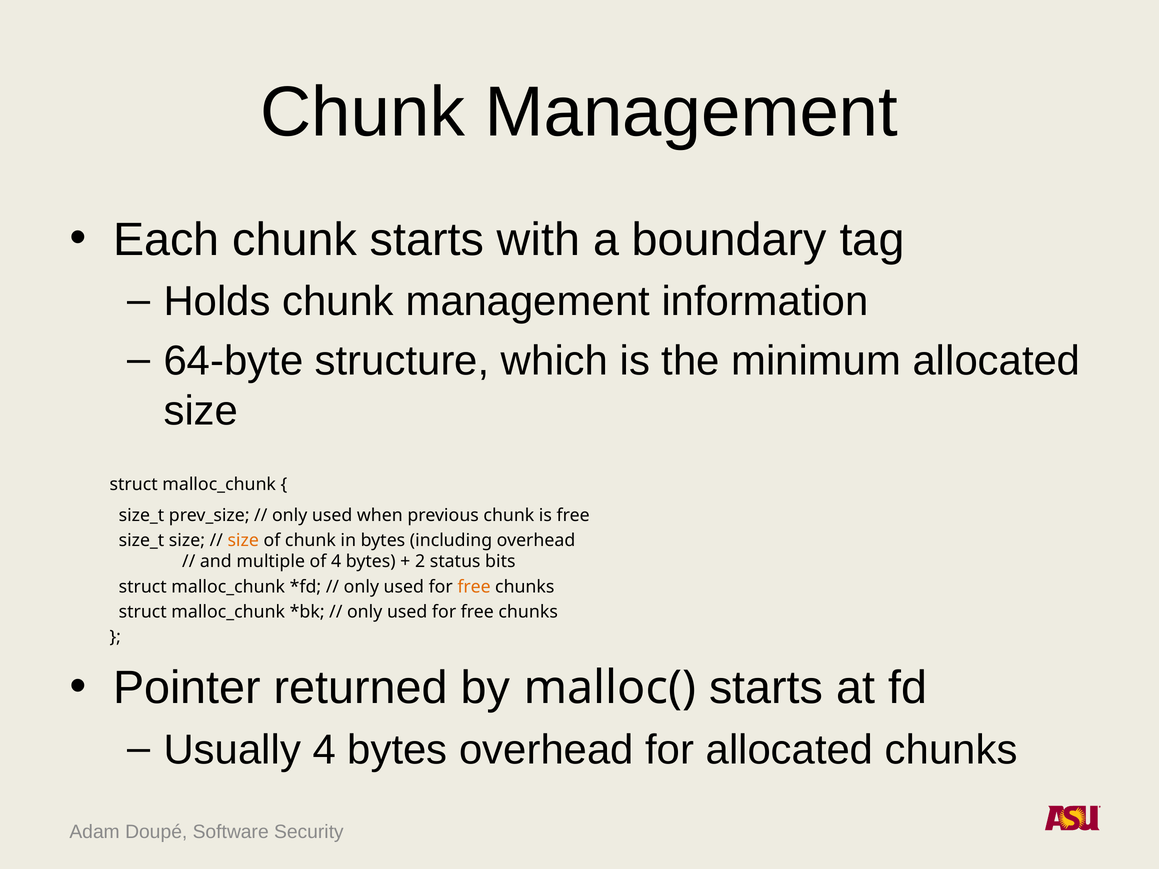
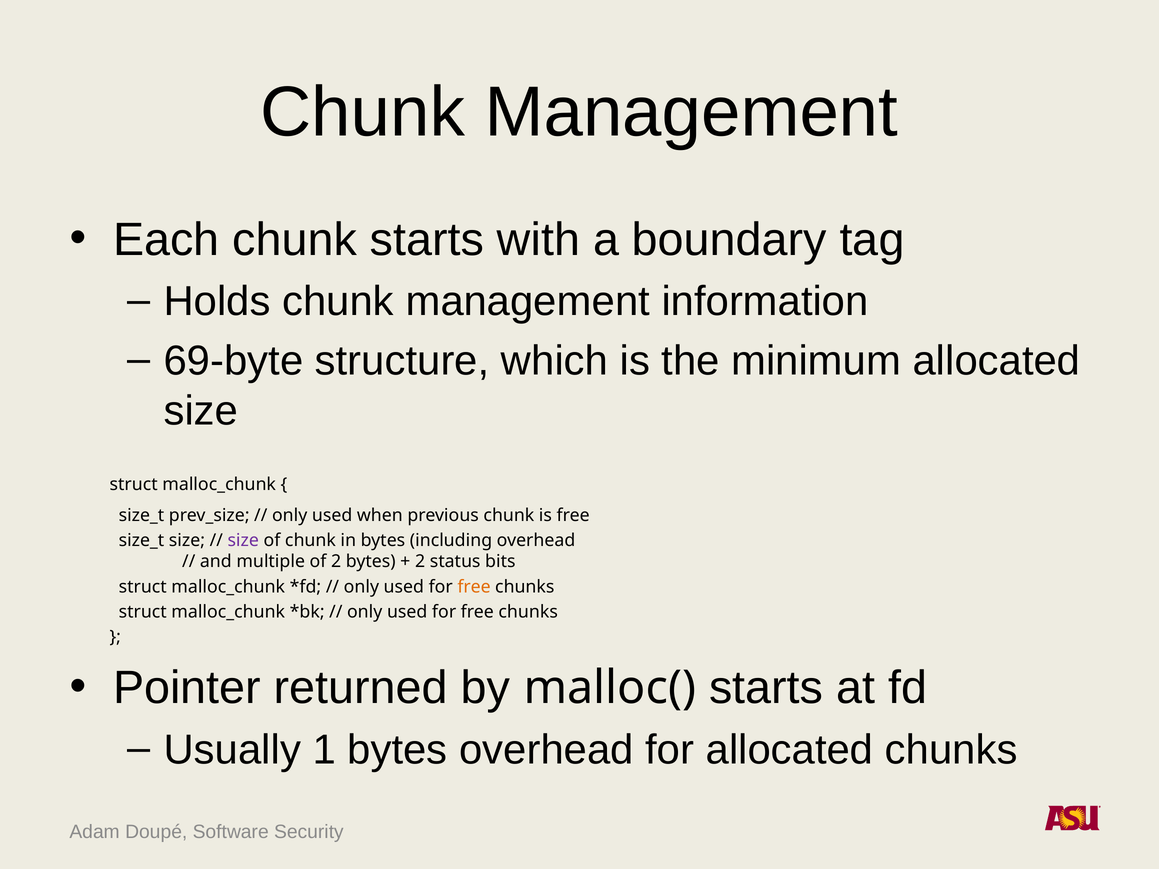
64-byte: 64-byte -> 69-byte (234, 361)
size colour: orange -> purple (243, 541)
of 4: 4 -> 2 (336, 562)
Usually 4: 4 -> 1 (324, 750)
